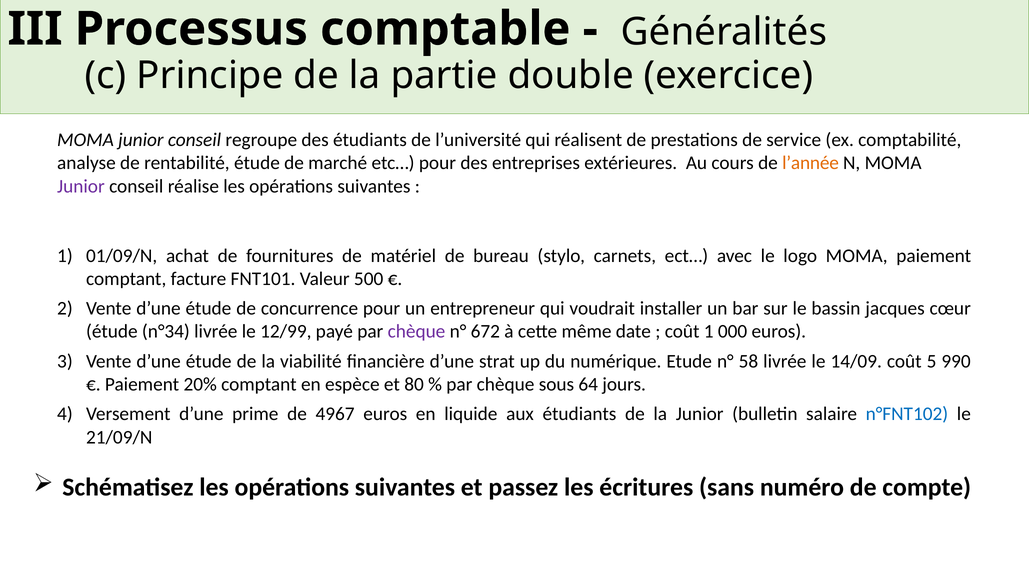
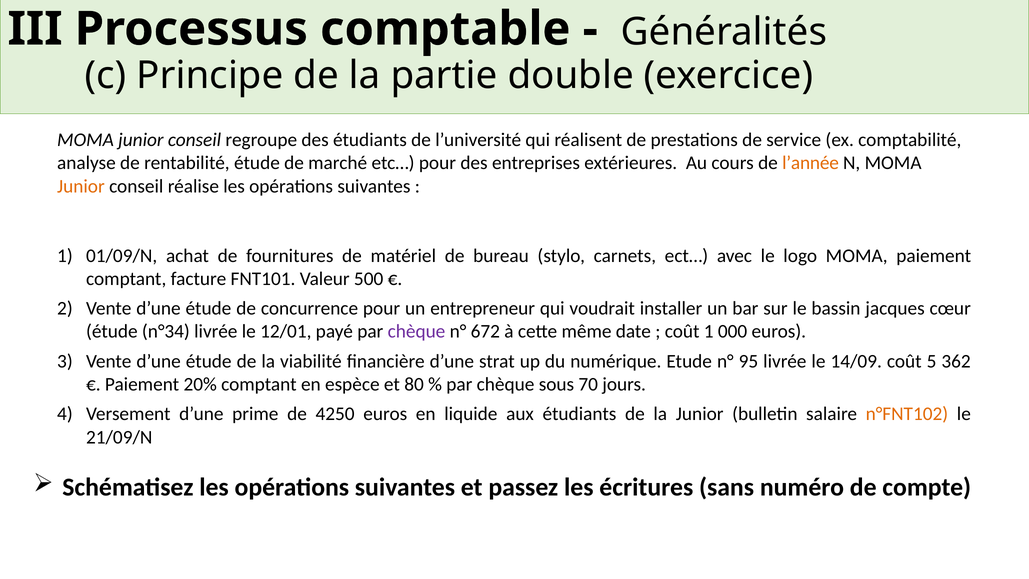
Junior colour: purple -> orange (81, 186)
12/99: 12/99 -> 12/01 (286, 331)
58: 58 -> 95 (748, 361)
990: 990 -> 362 (956, 361)
64: 64 -> 70 (588, 384)
4967: 4967 -> 4250 (335, 414)
n°FNT102 colour: blue -> orange (907, 414)
